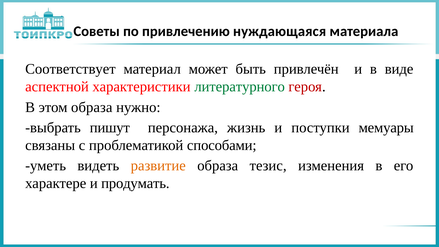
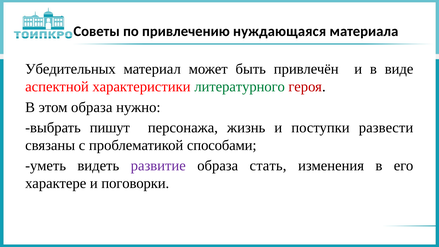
Соответствует: Соответствует -> Убедительных (70, 69)
мемуары: мемуары -> развести (386, 128)
развитие colour: orange -> purple (158, 166)
тезис: тезис -> стать (268, 166)
продумать: продумать -> поговорки (135, 183)
